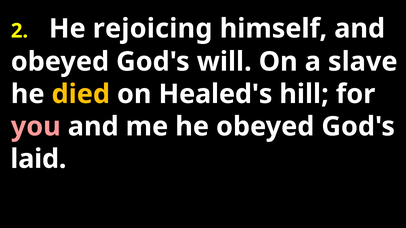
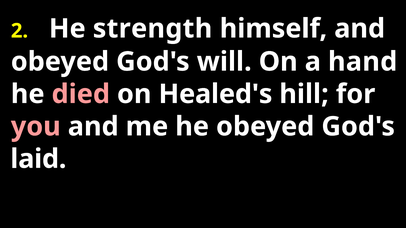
rejoicing: rejoicing -> strength (153, 29)
slave: slave -> hand (363, 62)
died colour: yellow -> pink (81, 94)
